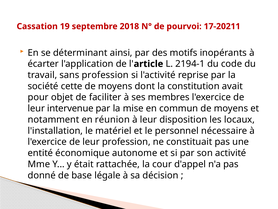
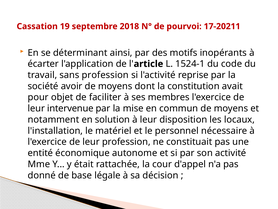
2194-1: 2194-1 -> 1524-1 (190, 64)
cette: cette -> avoir (72, 86)
réunion: réunion -> solution (112, 119)
